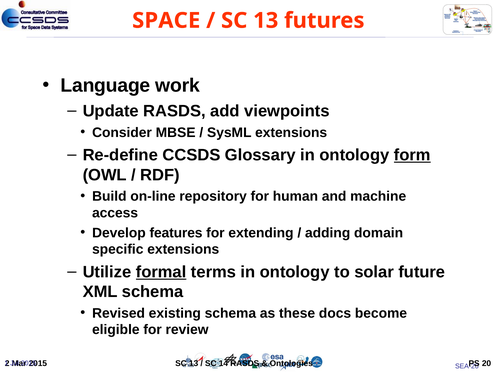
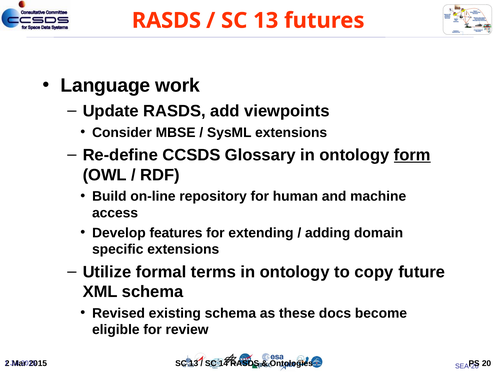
SPACE: SPACE -> RASDS (166, 21)
formal underline: present -> none (161, 272)
solar: solar -> copy (374, 272)
